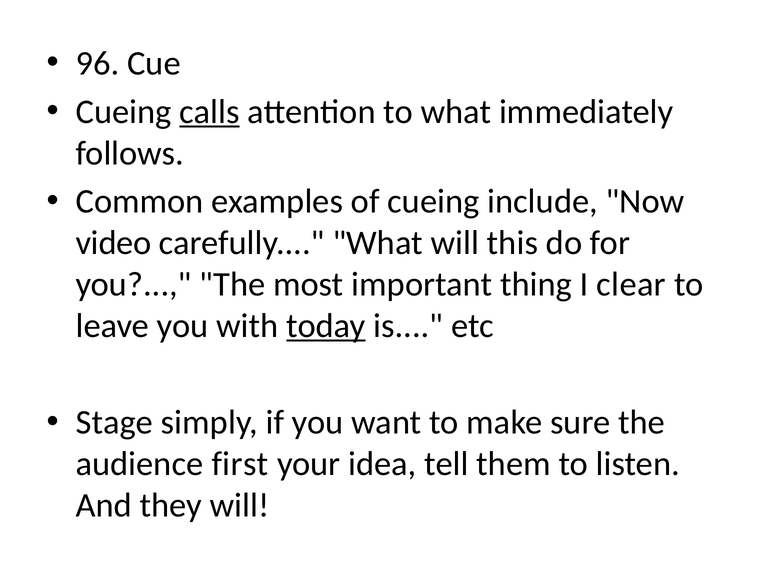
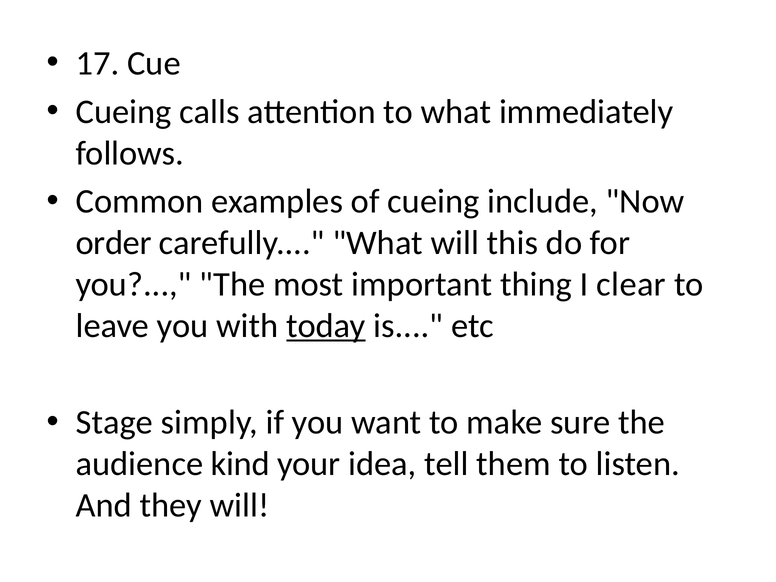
96: 96 -> 17 (97, 63)
calls underline: present -> none (210, 112)
video: video -> order (114, 243)
first: first -> kind (240, 464)
